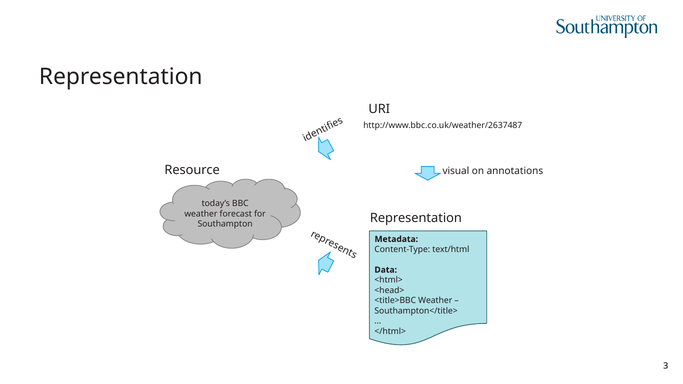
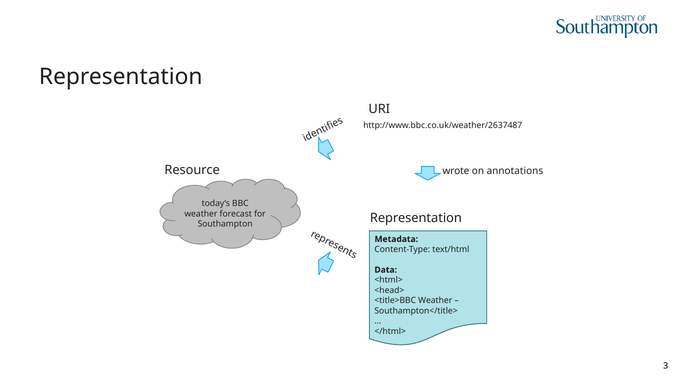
visual: visual -> wrote (456, 171)
